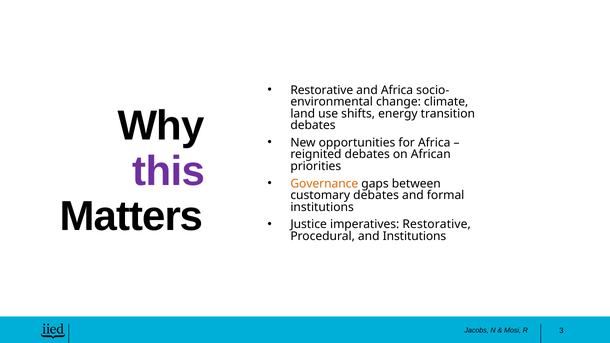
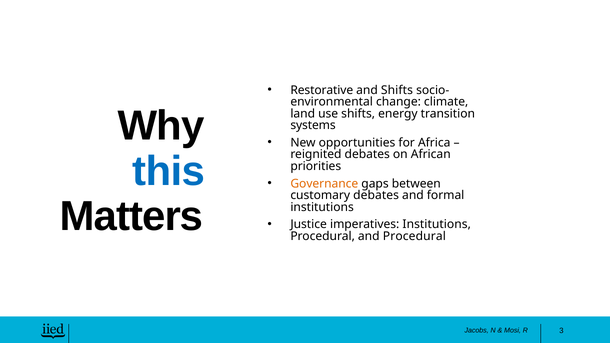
and Africa: Africa -> Shifts (397, 90)
debates: debates -> systems (313, 125)
this colour: purple -> blue (169, 171)
imperatives Restorative: Restorative -> Institutions (437, 225)
and Institutions: Institutions -> Procedural (414, 236)
